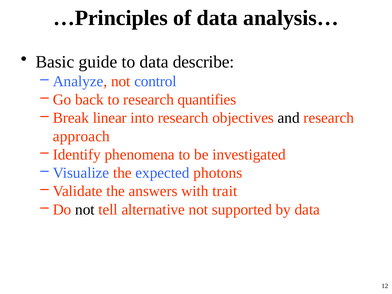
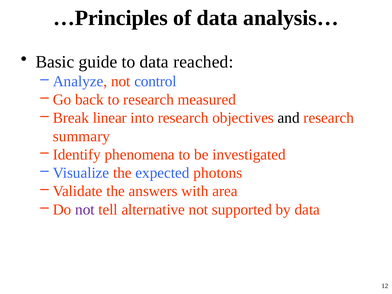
describe: describe -> reached (203, 62)
quantifies: quantifies -> measured (207, 100)
approach: approach -> summary (81, 136)
trait: trait -> area (225, 191)
not colour: black -> purple (85, 209)
